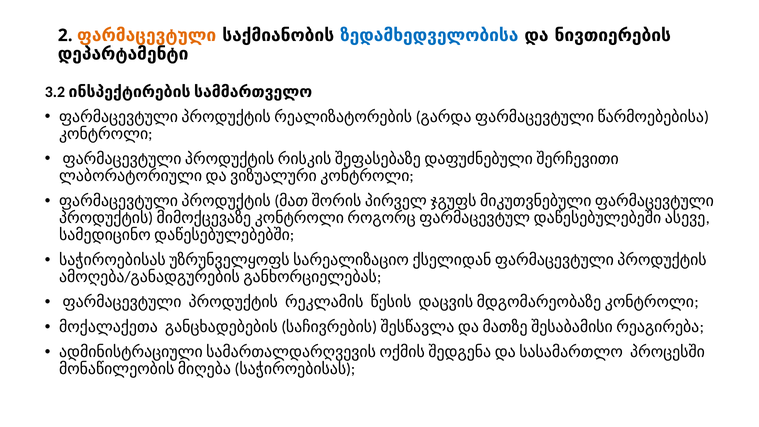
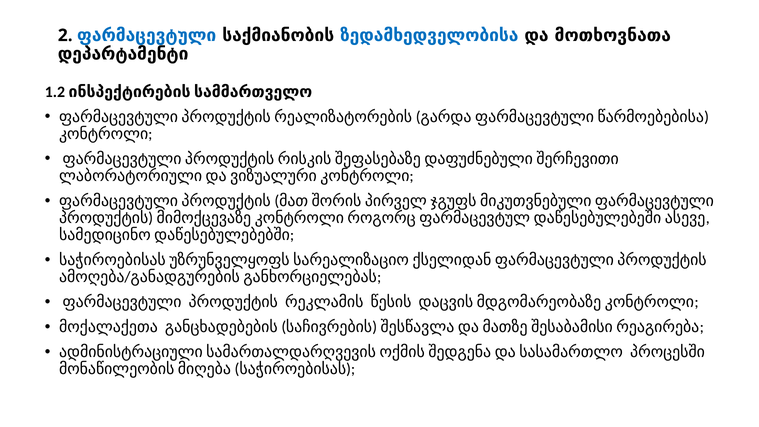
ფარმაცევტული colour: orange -> blue (147, 35)
ნივთიერების: ნივთიერების -> მოთხოვნათა (613, 35)
3.2: 3.2 -> 1.2 (55, 92)
